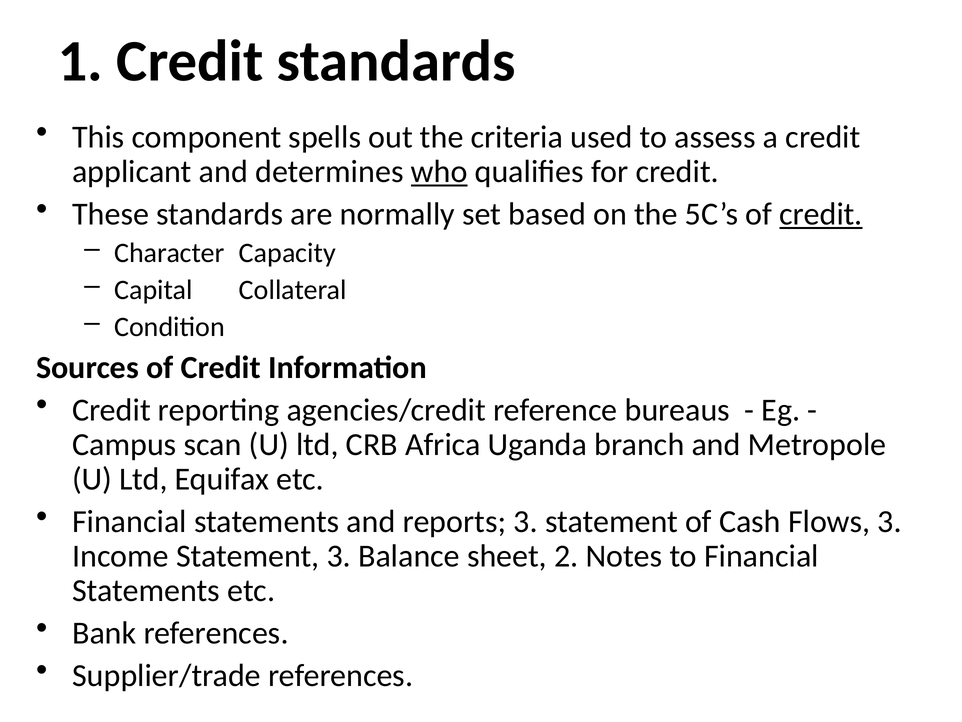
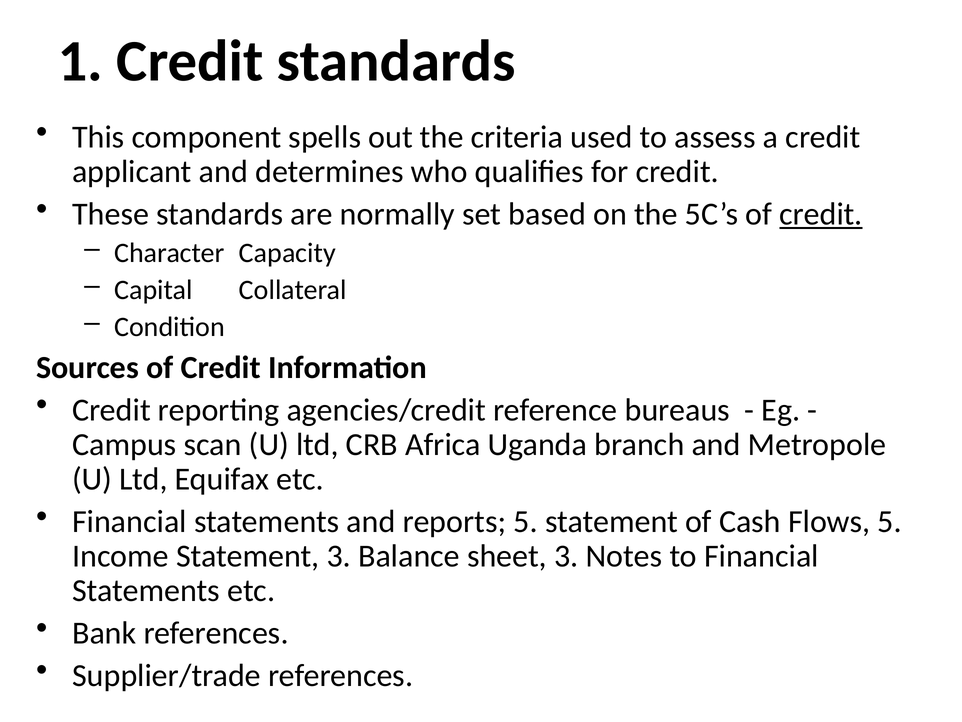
who underline: present -> none (439, 172)
reports 3: 3 -> 5 (526, 521)
Flows 3: 3 -> 5 (890, 521)
sheet 2: 2 -> 3 (566, 556)
